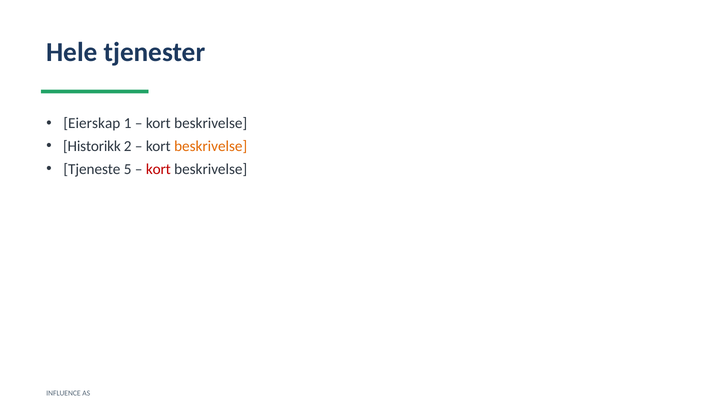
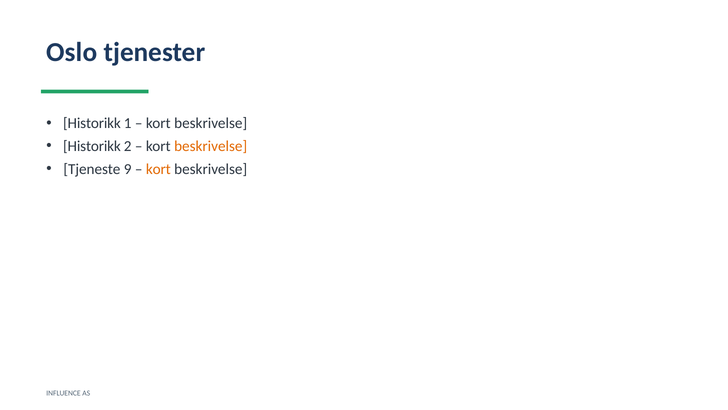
Hele: Hele -> Oslo (72, 52)
Eierskap: Eierskap -> Historikk (92, 123)
5: 5 -> 9 (128, 169)
kort colour: red -> orange (158, 169)
